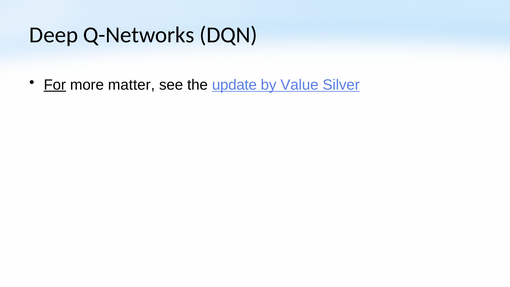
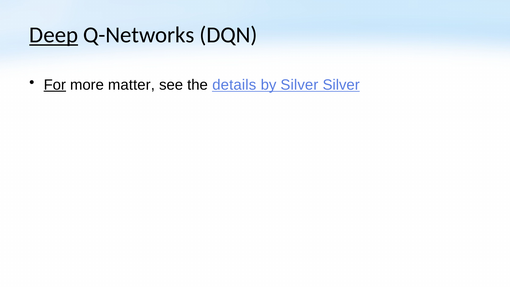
Deep underline: none -> present (54, 35)
update: update -> details (234, 85)
by Value: Value -> Silver (299, 85)
